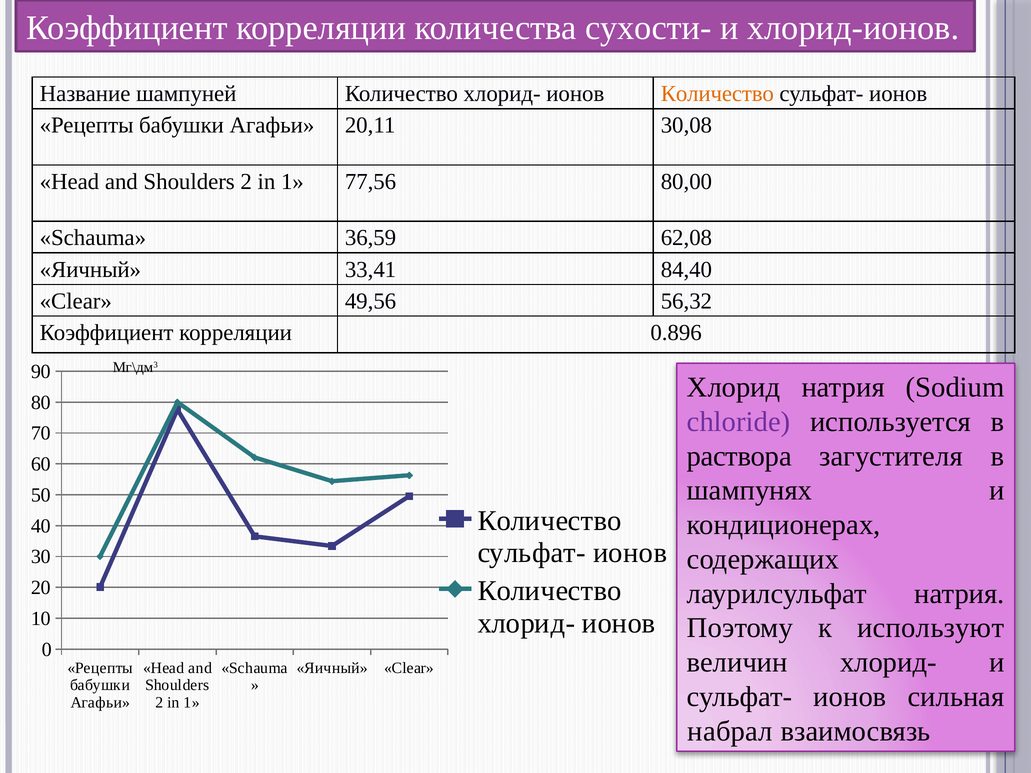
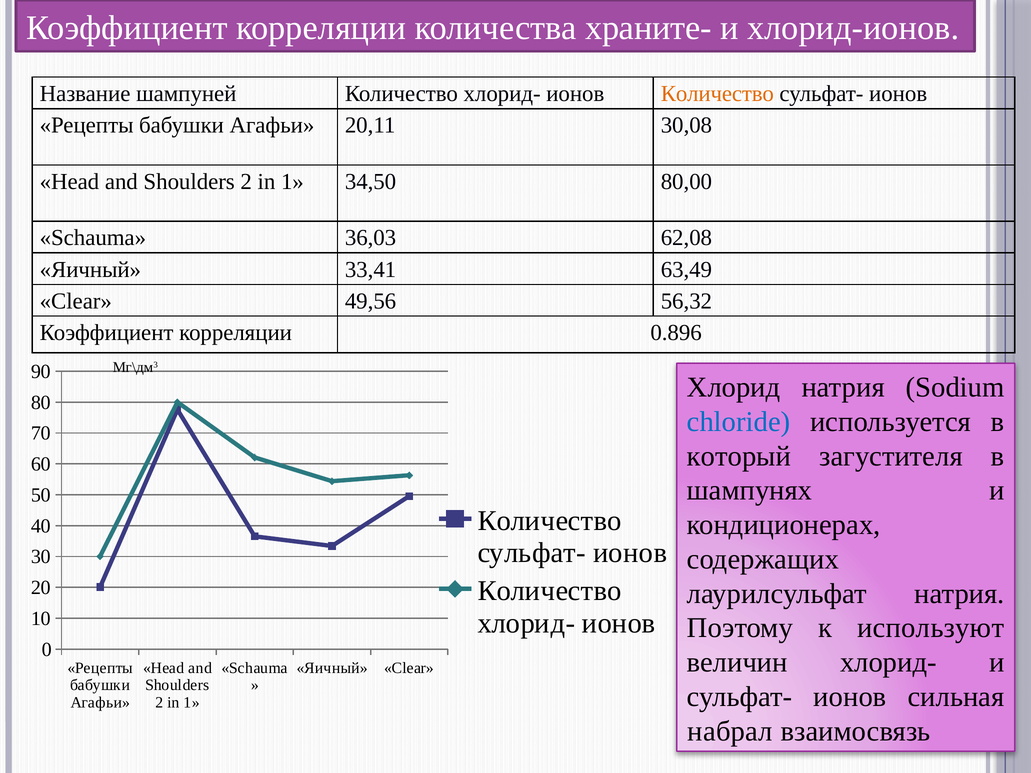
сухости-: сухости- -> храните- (648, 28)
77,56: 77,56 -> 34,50 (371, 182)
36,59: 36,59 -> 36,03 (371, 238)
84,40: 84,40 -> 63,49 (686, 270)
chloride colour: purple -> blue (739, 422)
раствора: раствора -> который (739, 456)
